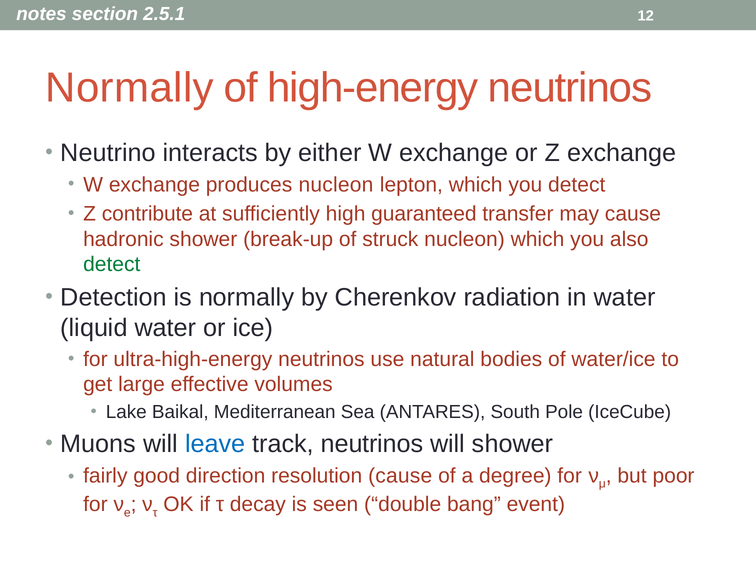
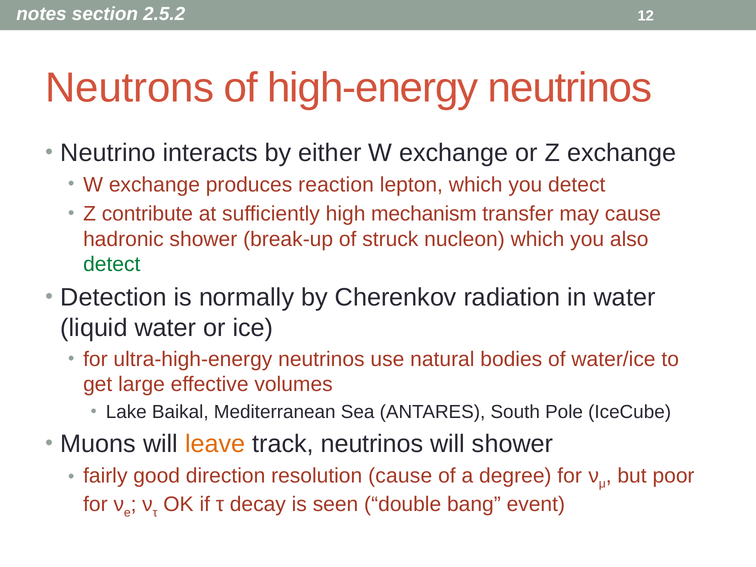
2.5.1: 2.5.1 -> 2.5.2 (164, 14)
Normally: Normally -> Neutrons (130, 88)
produces nucleon: nucleon -> reaction (336, 185)
guaranteed: guaranteed -> mechanism (424, 214)
leave colour: blue -> orange (215, 444)
